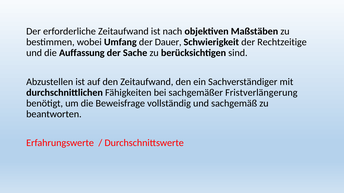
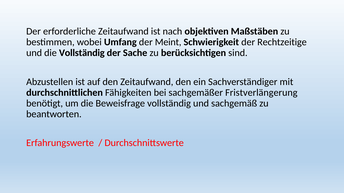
Dauer: Dauer -> Meint (168, 42)
die Auffassung: Auffassung -> Vollständig (82, 53)
